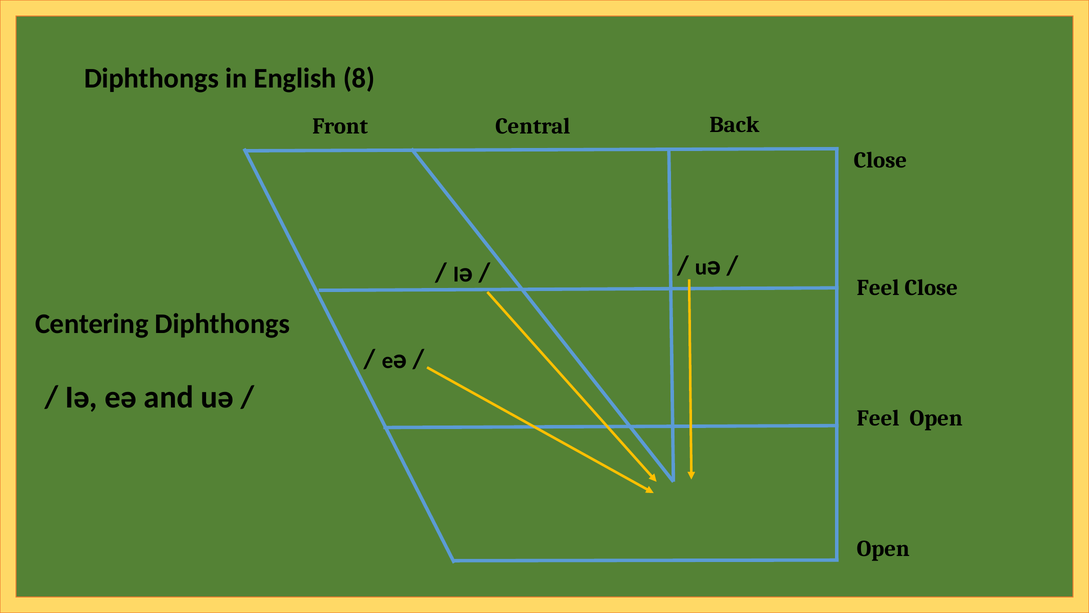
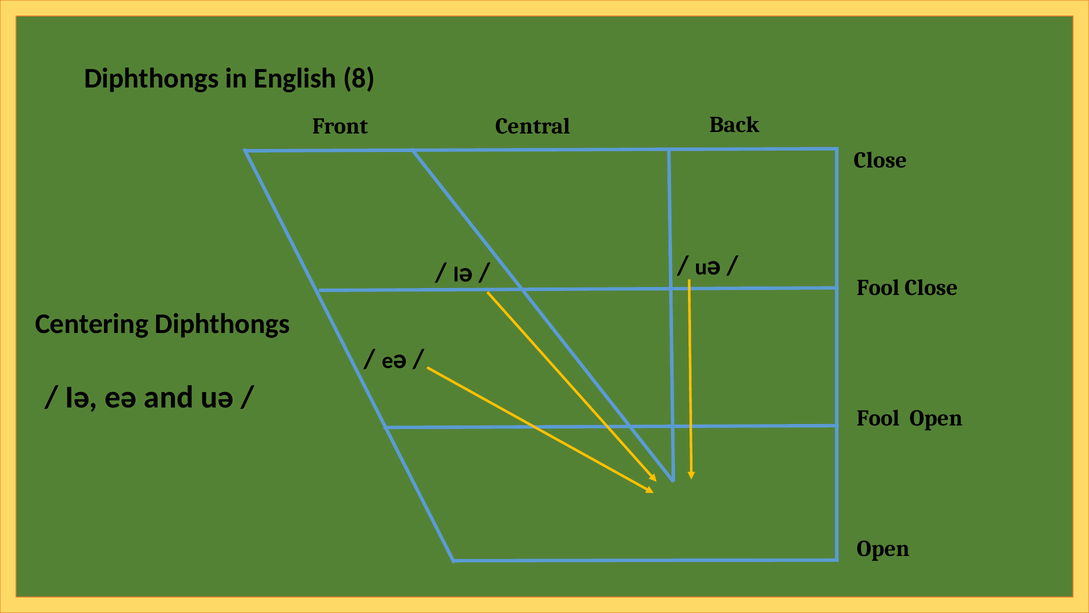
Feel: Feel -> Fool (878, 288)
Feel: Feel -> Fool (878, 418)
